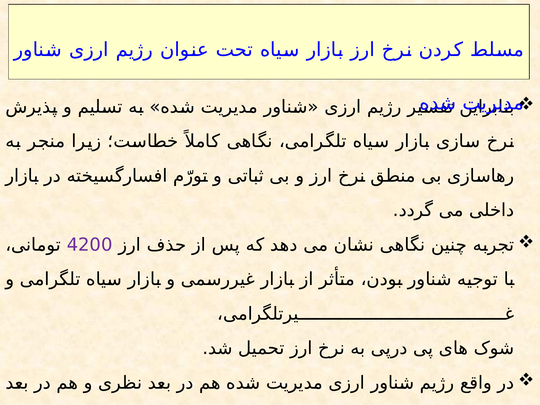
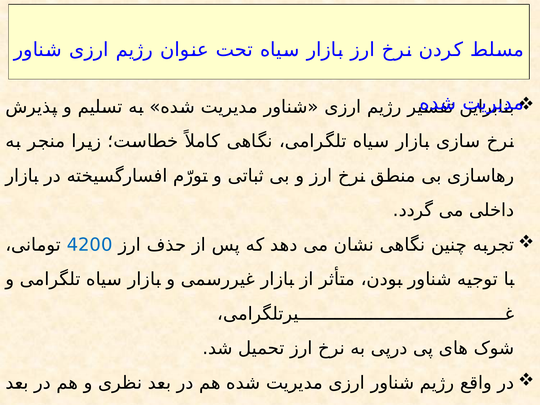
4200 colour: purple -> blue (90, 245)
